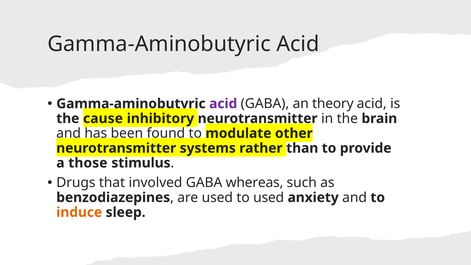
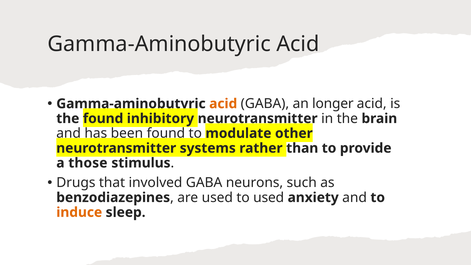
acid colour: purple -> orange (223, 104)
theory: theory -> longer (333, 104)
the cause: cause -> found (103, 118)
whereas: whereas -> neurons (254, 183)
